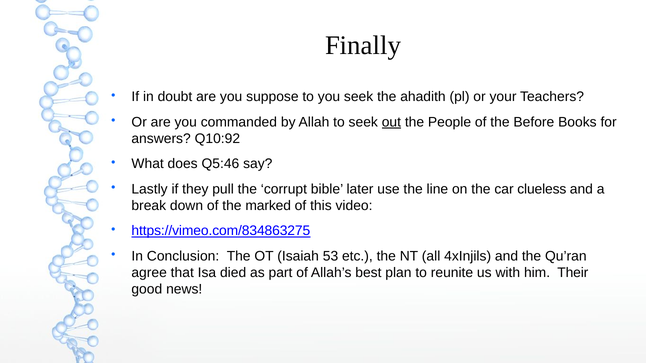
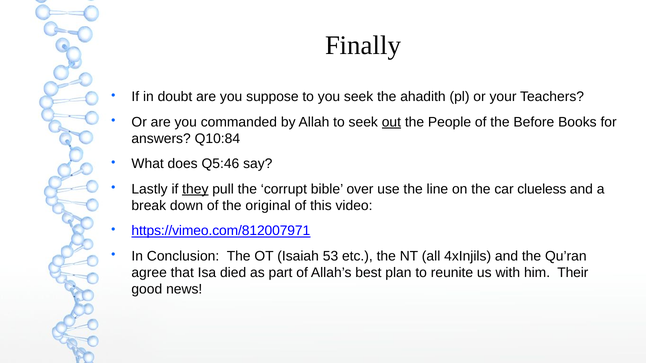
Q10:92: Q10:92 -> Q10:84 (217, 139)
they underline: none -> present (195, 189)
later: later -> over (360, 189)
marked: marked -> original (268, 206)
https://vimeo.com/834863275: https://vimeo.com/834863275 -> https://vimeo.com/812007971 (221, 231)
